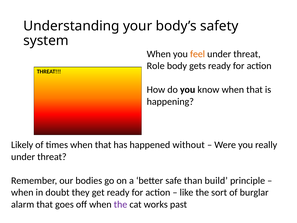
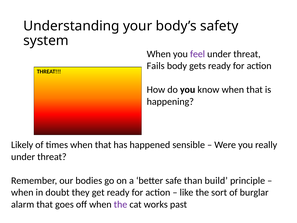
feel colour: orange -> purple (198, 54)
Role: Role -> Fails (156, 66)
without: without -> sensible (189, 145)
